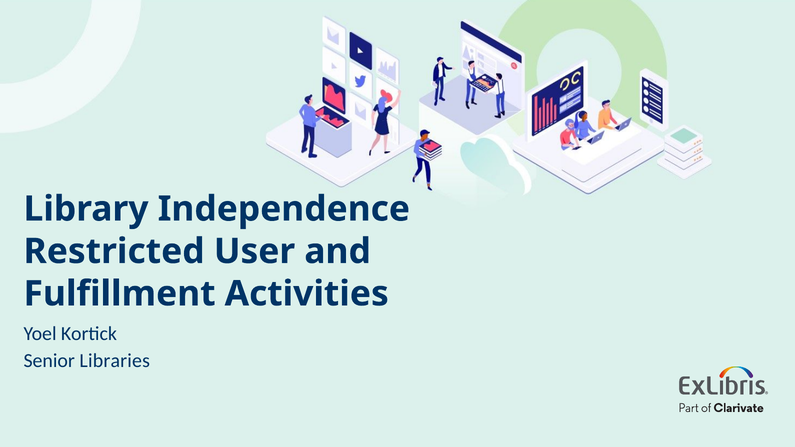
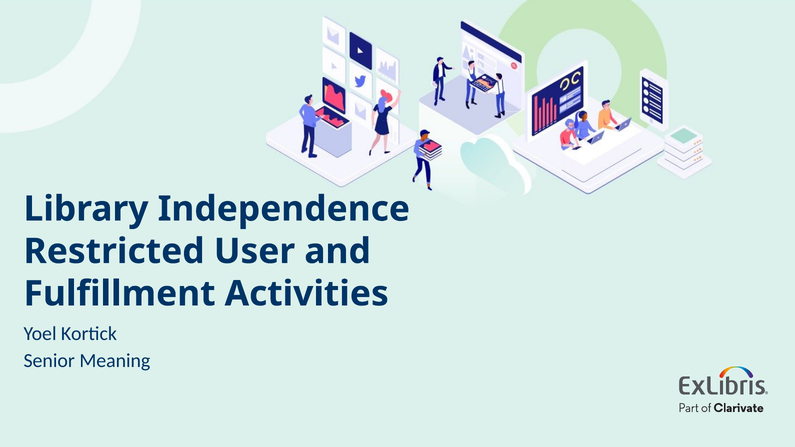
Libraries: Libraries -> Meaning (115, 361)
